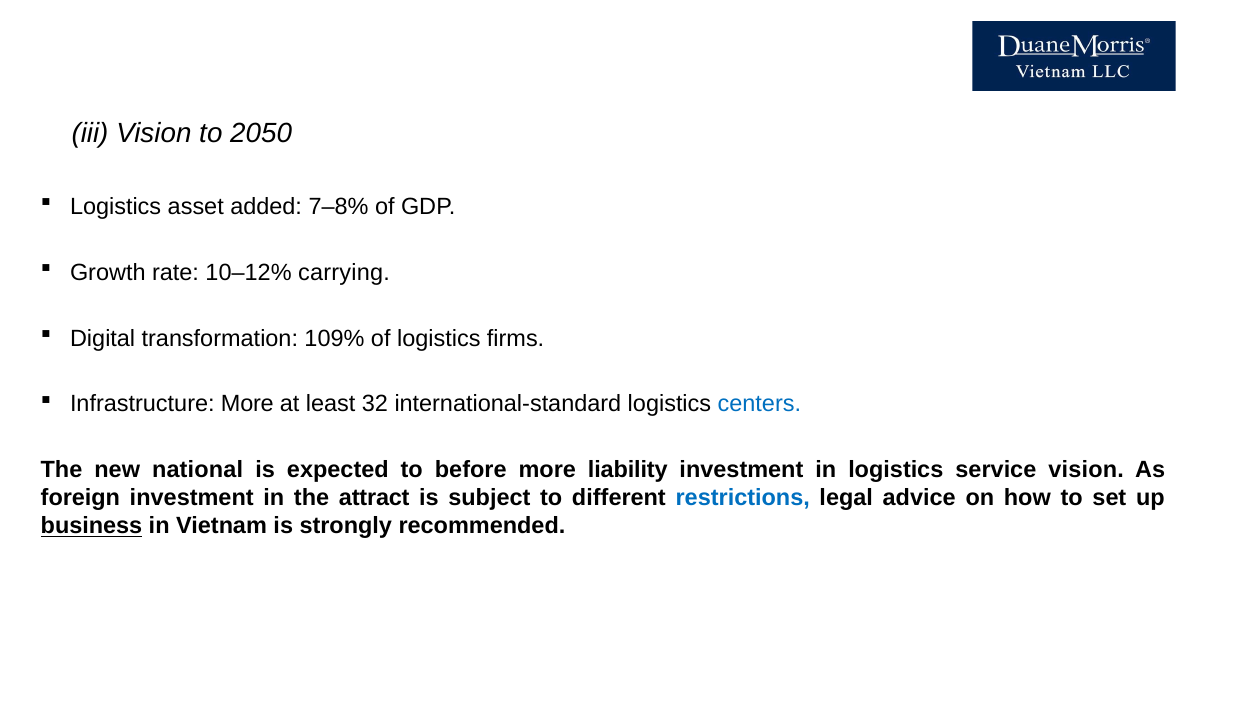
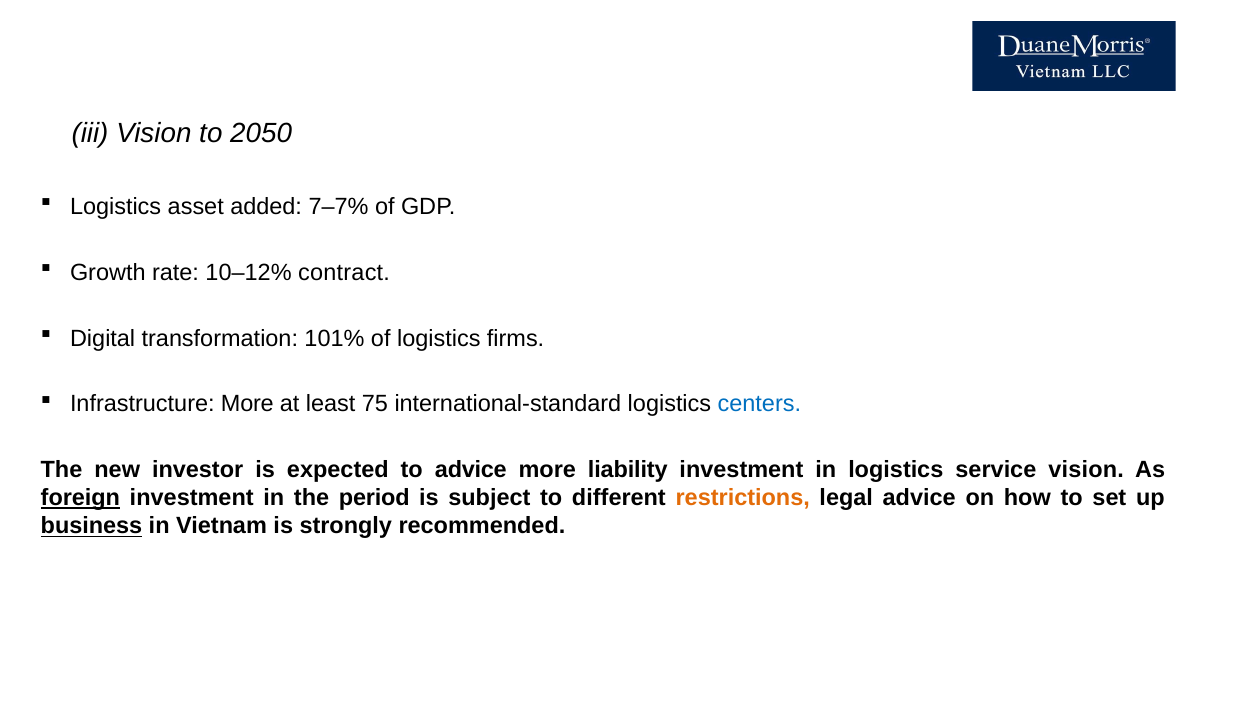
7–8%: 7–8% -> 7–7% (339, 207)
carrying: carrying -> contract (344, 273)
109%: 109% -> 101% (334, 339)
32: 32 -> 75 (375, 404)
national: national -> investor (198, 470)
to before: before -> advice (471, 470)
foreign underline: none -> present (80, 498)
attract: attract -> period (374, 498)
restrictions colour: blue -> orange (743, 498)
